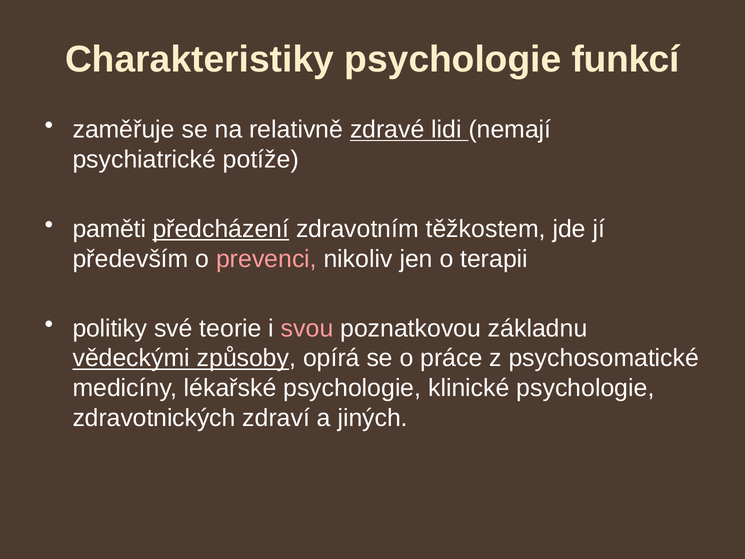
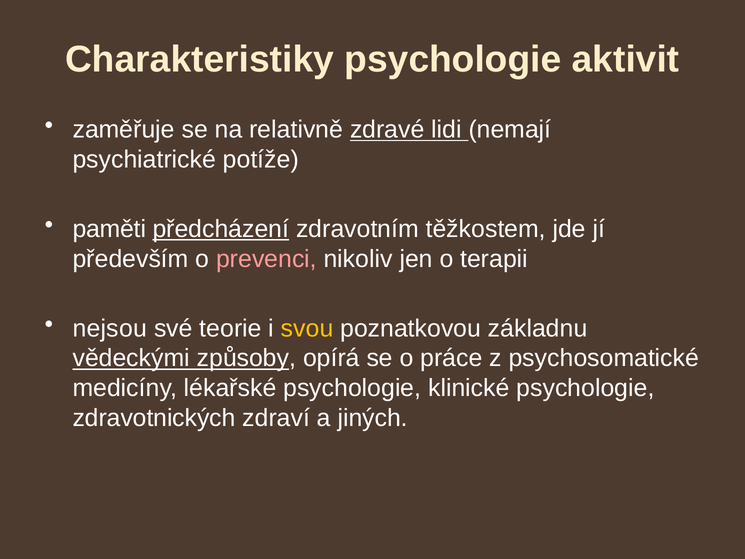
funkcí: funkcí -> aktivit (626, 60)
politiky: politiky -> nejsou (110, 328)
svou colour: pink -> yellow (307, 328)
